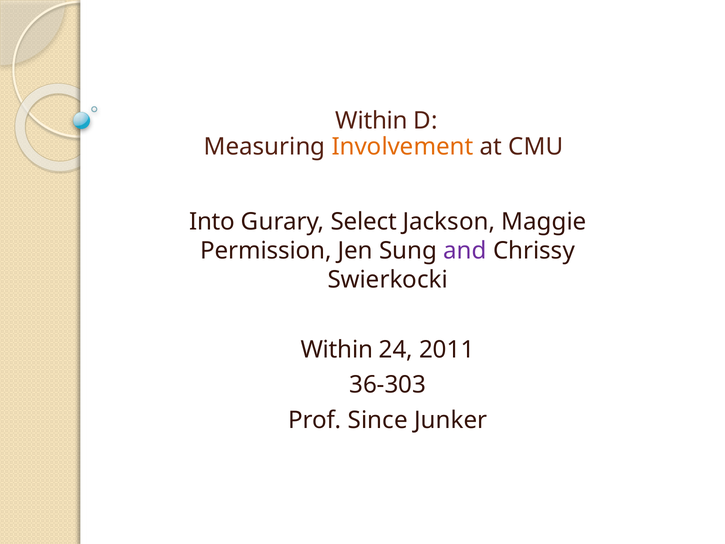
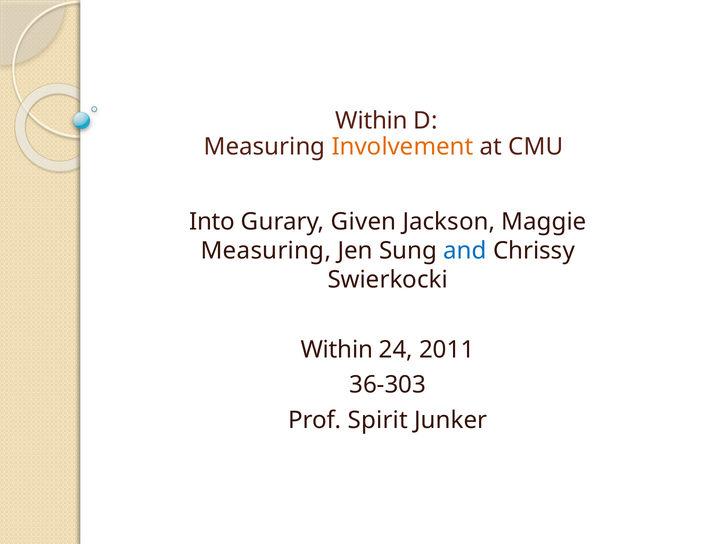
Select: Select -> Given (364, 222)
Permission: Permission -> Measuring (266, 251)
and colour: purple -> blue (465, 251)
Since: Since -> Spirit (378, 420)
